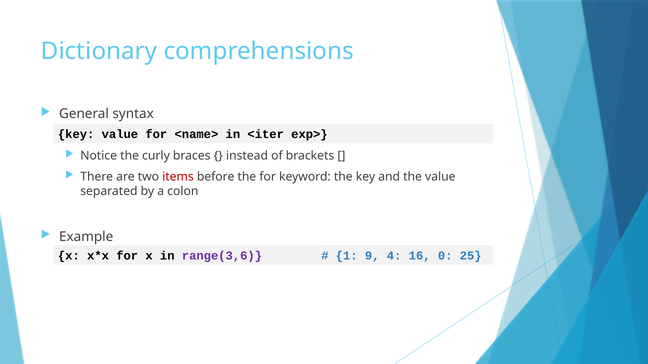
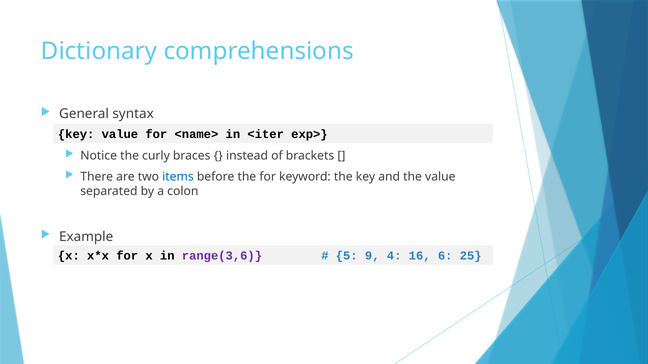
items colour: red -> blue (178, 177)
1: 1 -> 5 (347, 256)
0: 0 -> 6 (445, 256)
